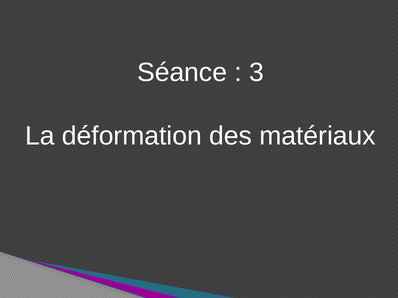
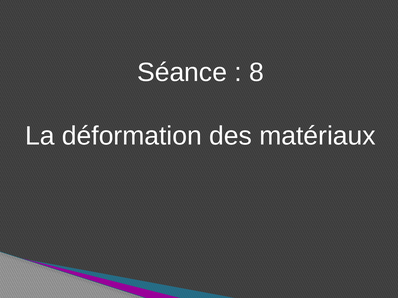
3: 3 -> 8 (256, 73)
